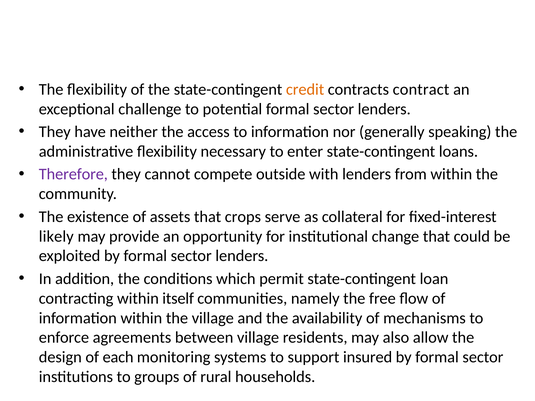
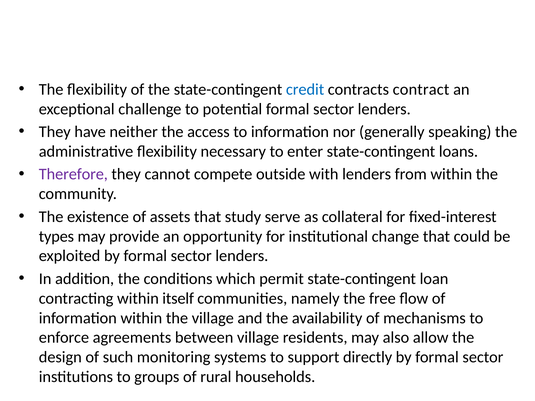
credit colour: orange -> blue (305, 89)
crops: crops -> study (243, 217)
likely: likely -> types (56, 236)
each: each -> such (118, 357)
insured: insured -> directly (368, 357)
